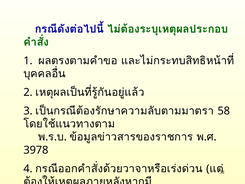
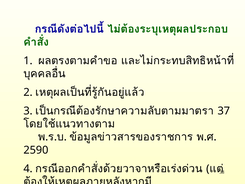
58: 58 -> 37 (224, 111)
3978: 3978 -> 2590 (36, 150)
